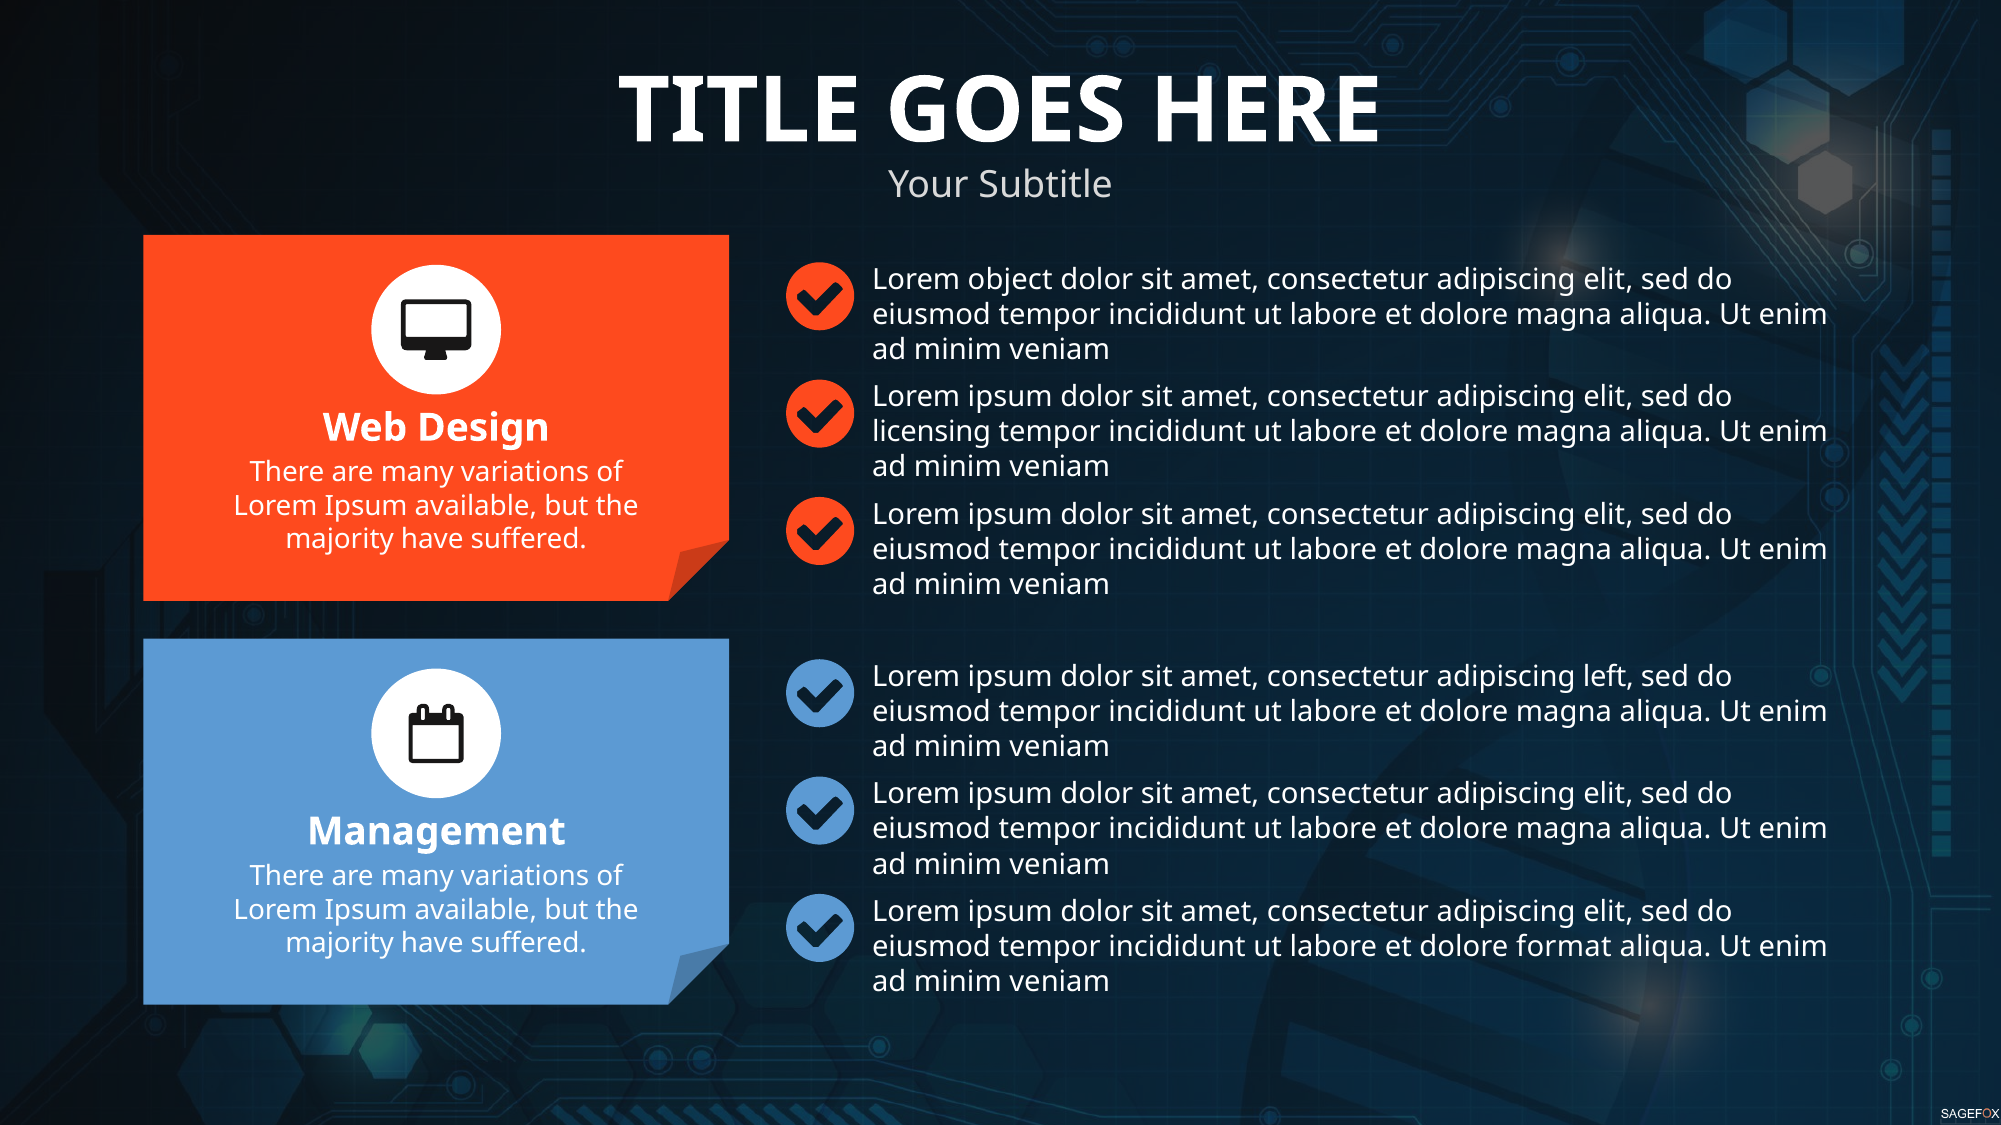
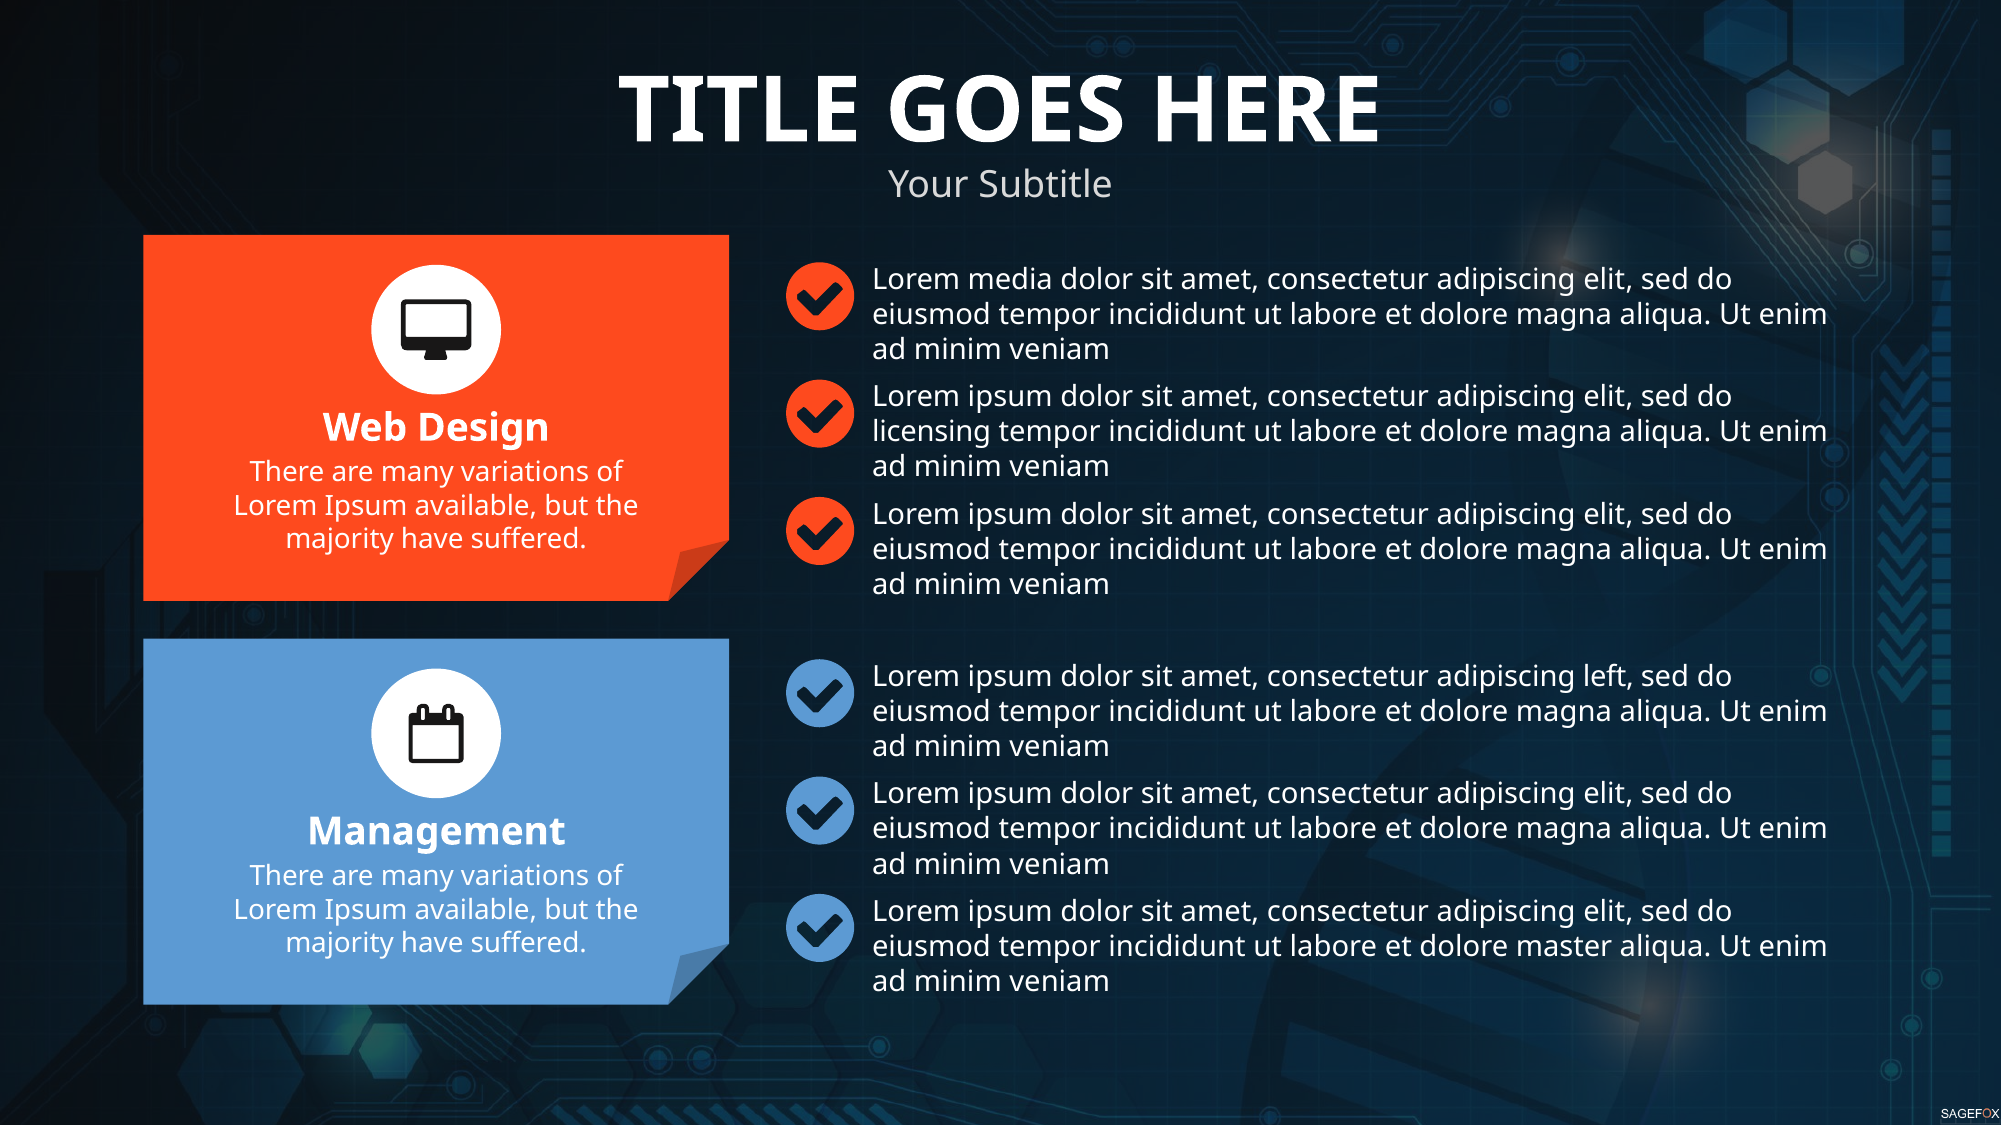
object: object -> media (1010, 280)
format: format -> master (1564, 947)
